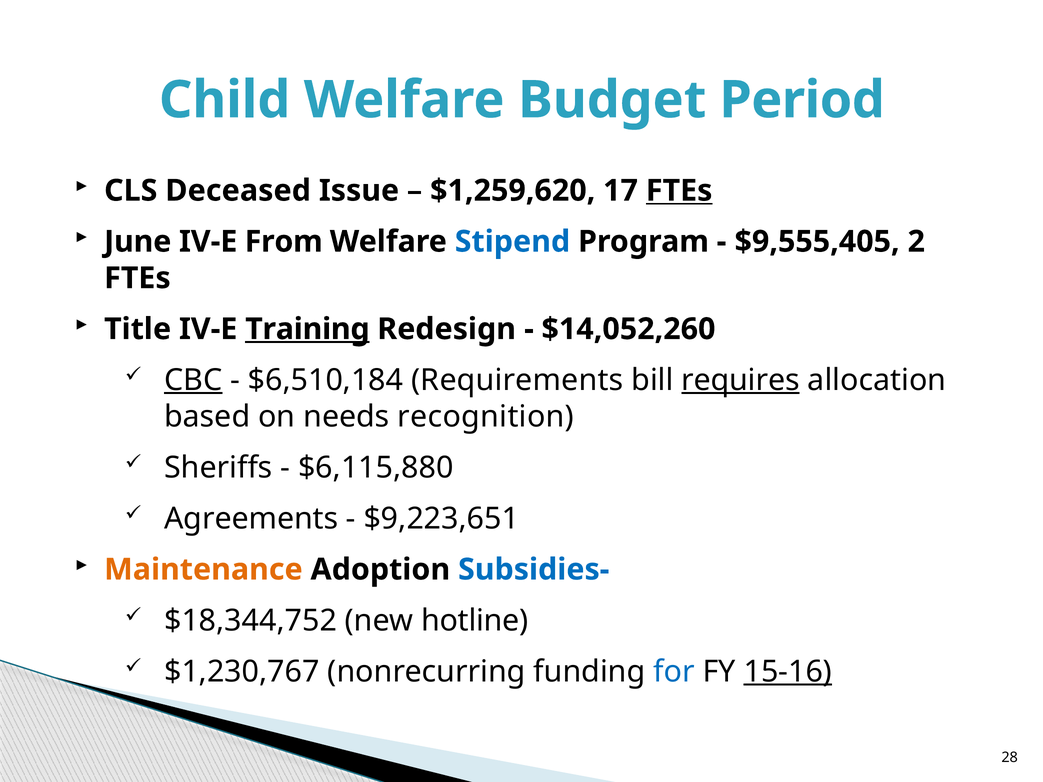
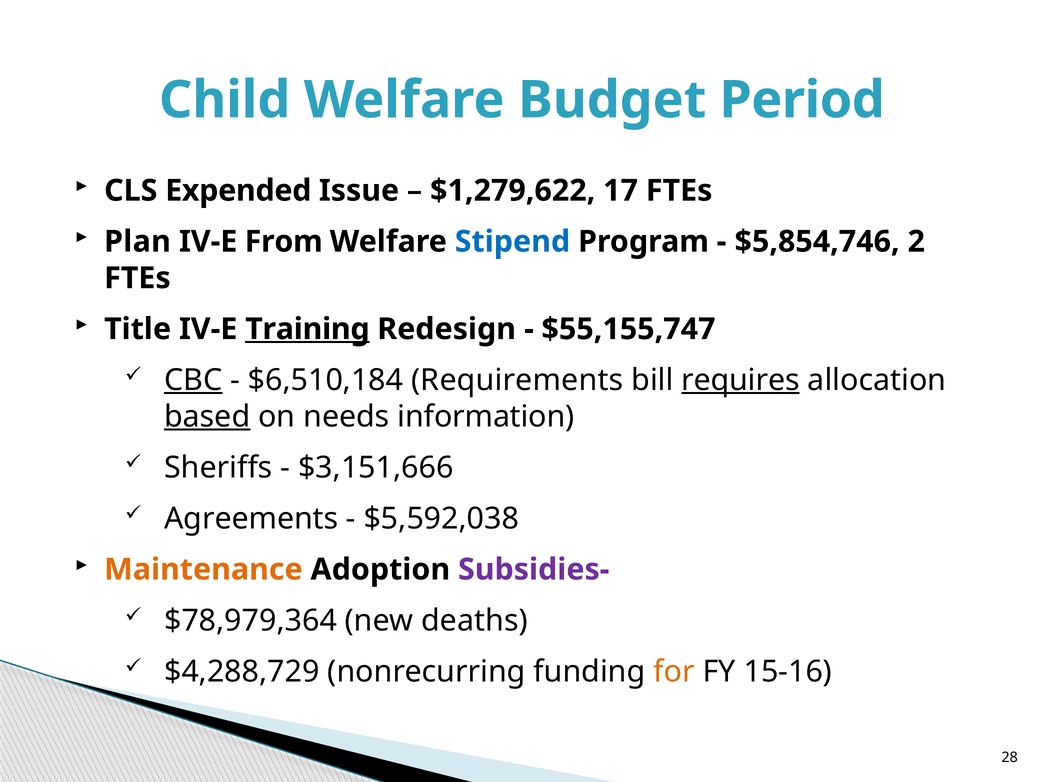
Deceased: Deceased -> Expended (238, 191)
$1,259,620: $1,259,620 -> $1,279,622 (513, 191)
FTEs underline: present -> none (679, 191)
June: June -> Plan (138, 242)
$9,555,405: $9,555,405 -> $5,854,746 (817, 242)
$14,052,260: $14,052,260 -> $55,155,747 (628, 329)
based underline: none -> present (207, 417)
recognition: recognition -> information (486, 417)
$6,115,880: $6,115,880 -> $3,151,666 (376, 468)
$9,223,651: $9,223,651 -> $5,592,038 (441, 519)
Subsidies- colour: blue -> purple (534, 570)
$18,344,752: $18,344,752 -> $78,979,364 (251, 621)
hotline: hotline -> deaths (475, 621)
$1,230,767: $1,230,767 -> $4,288,729 (242, 672)
for colour: blue -> orange (674, 672)
15-16 underline: present -> none (788, 672)
